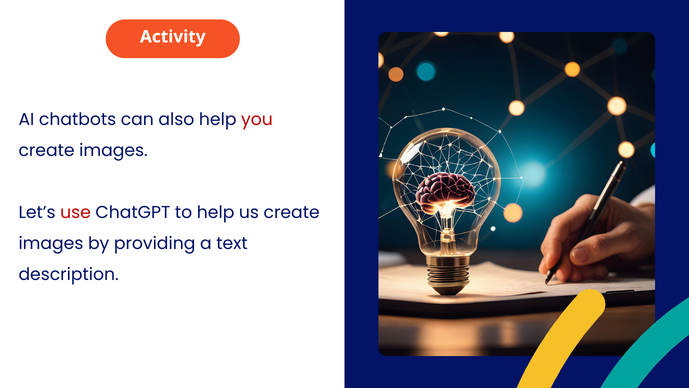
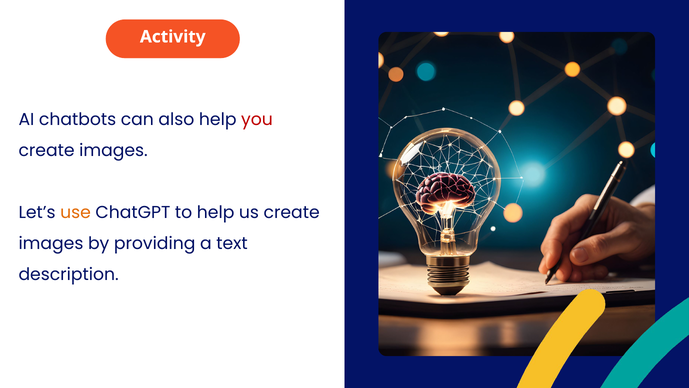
use colour: red -> orange (76, 212)
